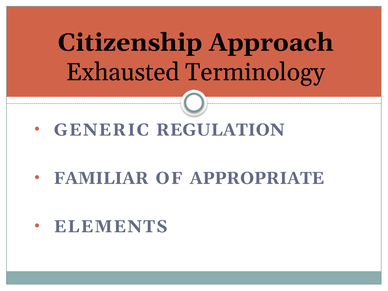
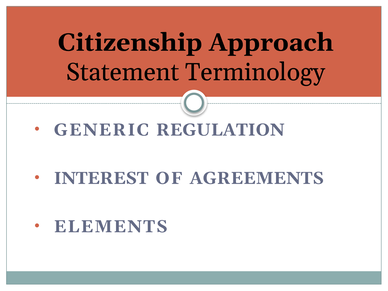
Exhausted: Exhausted -> Statement (123, 72)
FAMILIAR: FAMILIAR -> INTEREST (101, 178)
APPROPRIATE: APPROPRIATE -> AGREEMENTS (257, 178)
